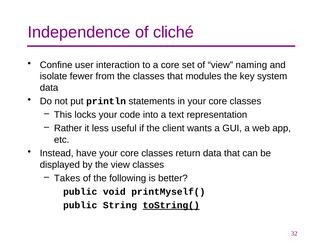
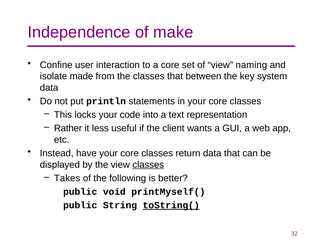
cliché: cliché -> make (173, 32)
fewer: fewer -> made (81, 76)
modules: modules -> between (203, 76)
classes underline: none -> present (148, 165)
